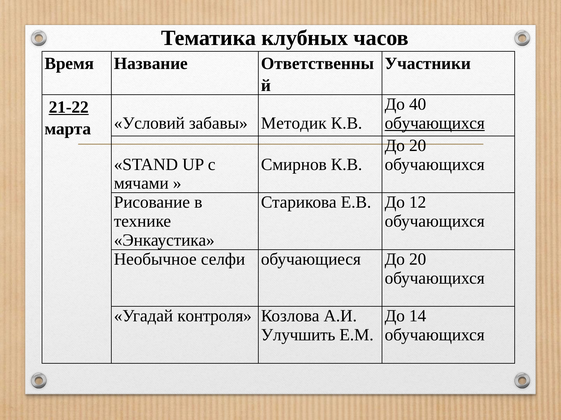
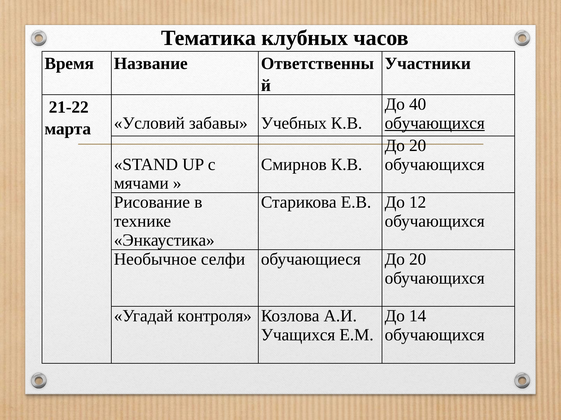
21-22 underline: present -> none (69, 107)
Методик: Методик -> Учебных (294, 124)
Улучшить: Улучшить -> Учащихся (298, 335)
